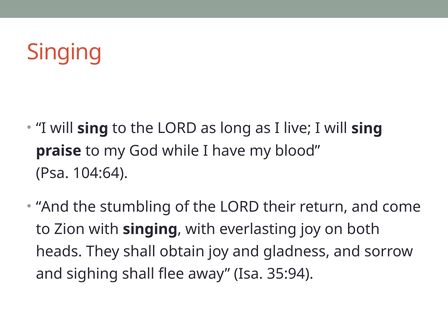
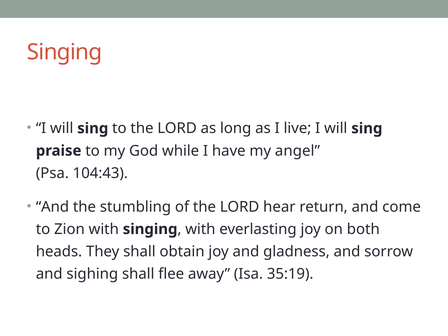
blood: blood -> angel (297, 151)
104:64: 104:64 -> 104:43 (100, 173)
their: their -> hear (279, 207)
35:94: 35:94 -> 35:19 (290, 274)
